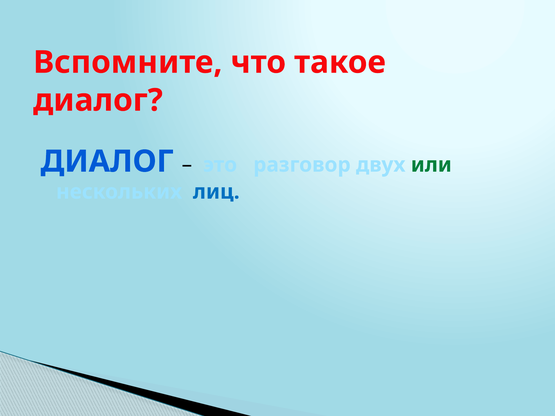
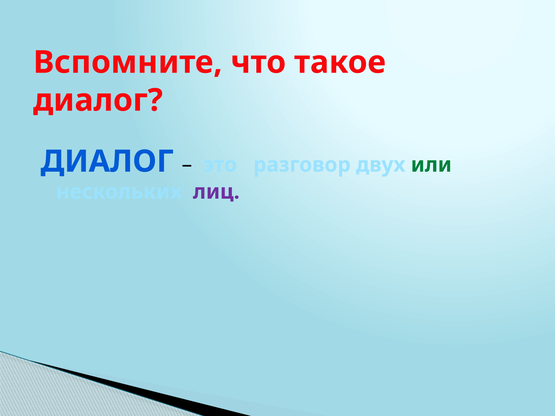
лиц colour: blue -> purple (216, 192)
